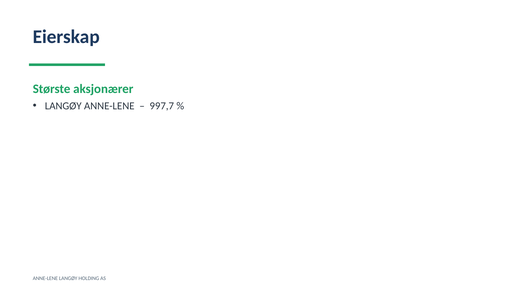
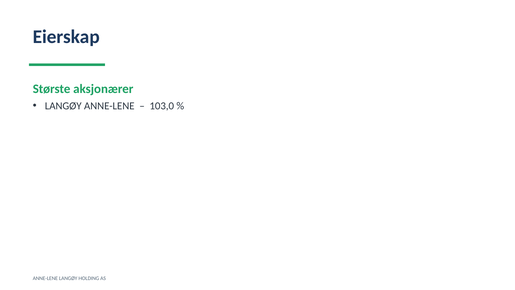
997,7: 997,7 -> 103,0 (162, 106)
